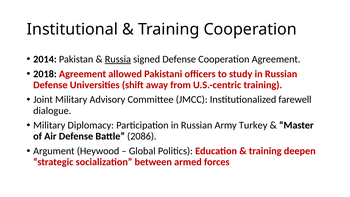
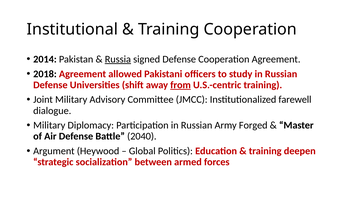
from underline: none -> present (181, 85)
Turkey: Turkey -> Forged (253, 125)
2086: 2086 -> 2040 (142, 136)
